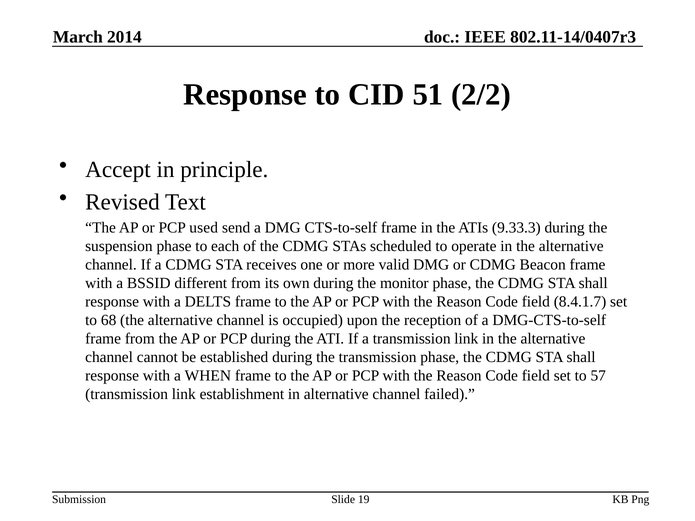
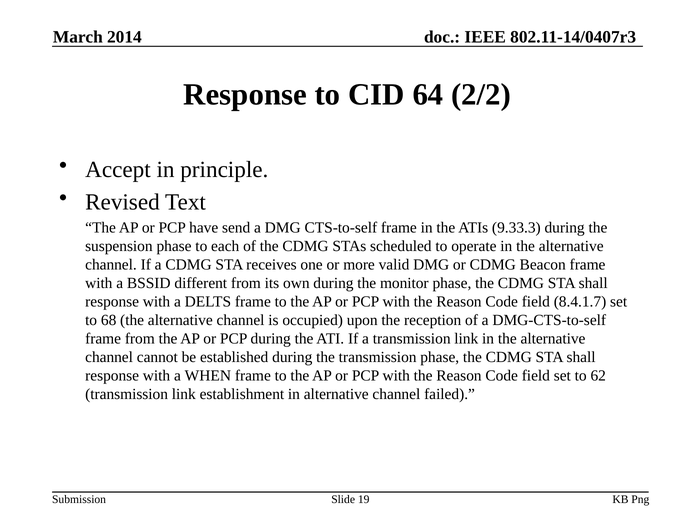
51: 51 -> 64 (428, 95)
used: used -> have (204, 228)
57: 57 -> 62 (598, 376)
